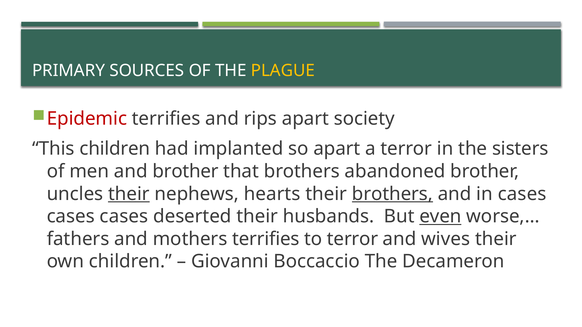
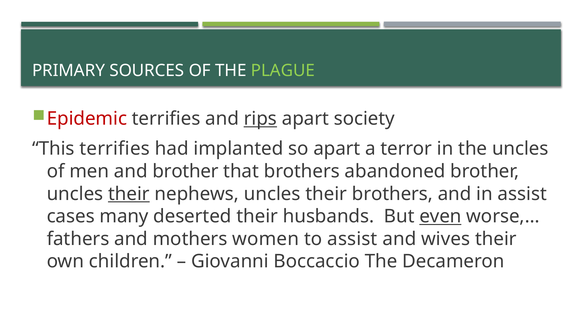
PLAGUE colour: yellow -> light green (283, 71)
rips underline: none -> present (260, 119)
This children: children -> terrifies (115, 149)
the sisters: sisters -> uncles (520, 149)
nephews hearts: hearts -> uncles (272, 194)
brothers underline: present -> none (392, 194)
in cases: cases -> assist (522, 194)
cases: cases -> many (124, 217)
mothers terrifies: terrifies -> women (266, 239)
to terror: terror -> assist (352, 239)
